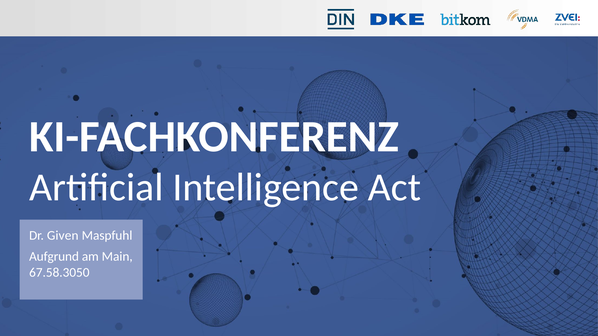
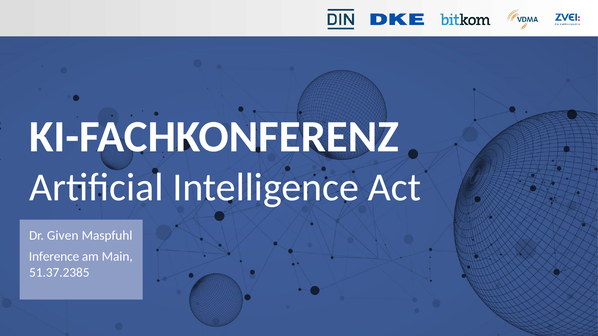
Aufgrund: Aufgrund -> Inference (54, 257)
67.58.3050: 67.58.3050 -> 51.37.2385 (59, 273)
